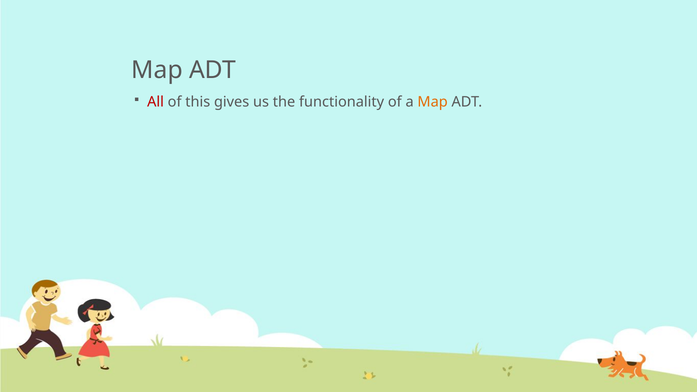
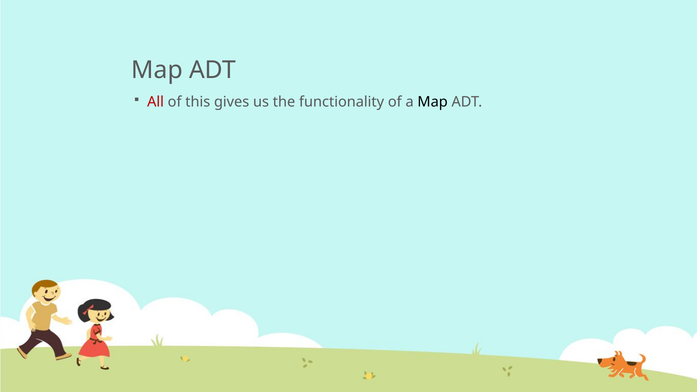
Map colour: orange -> black (433, 102)
